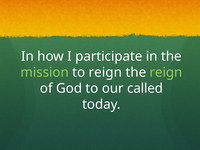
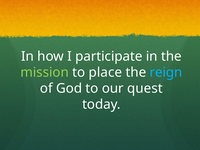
to reign: reign -> place (105, 72)
reign colour: light green -> light blue (166, 72)
called: called -> quest (145, 88)
